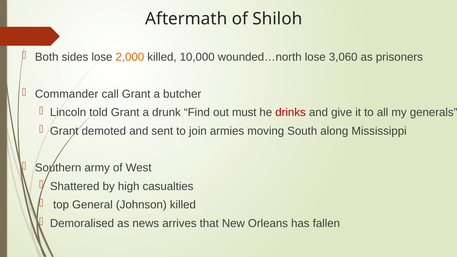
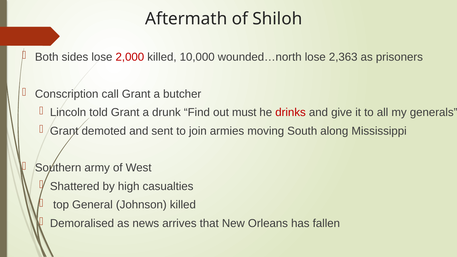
2,000 colour: orange -> red (130, 57)
3,060: 3,060 -> 2,363 (343, 57)
Commander: Commander -> Conscription (67, 94)
